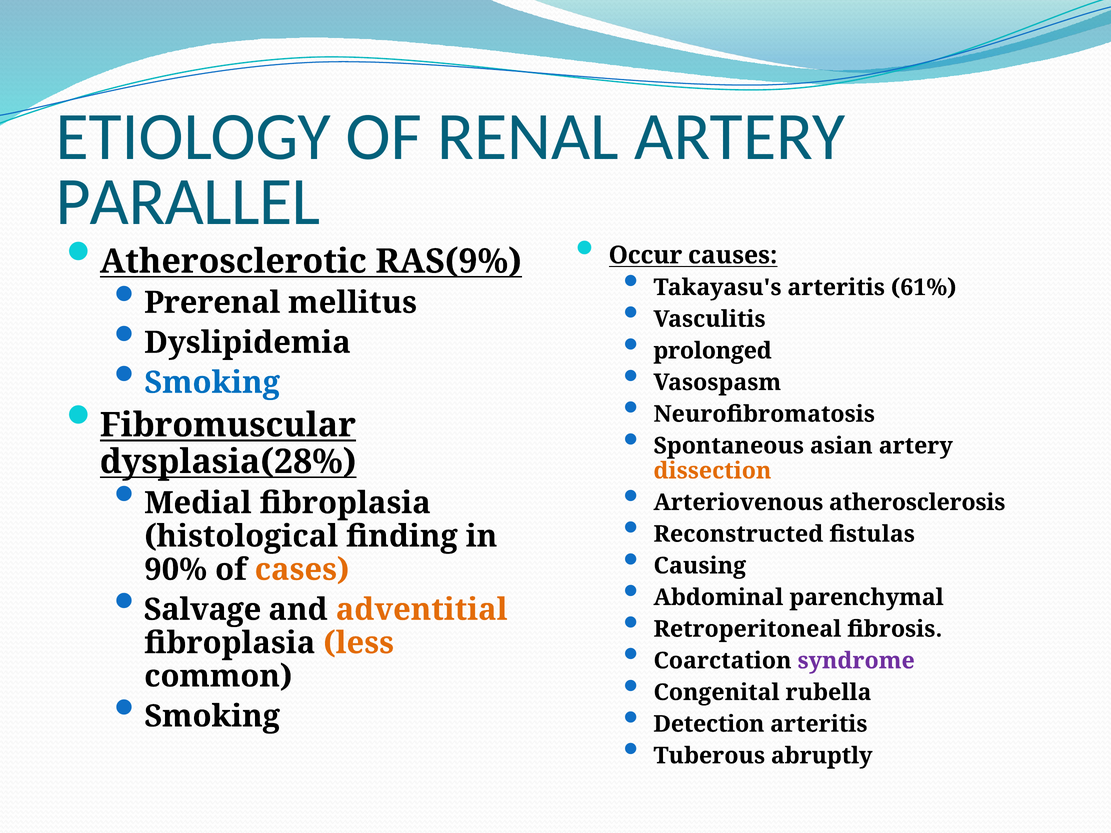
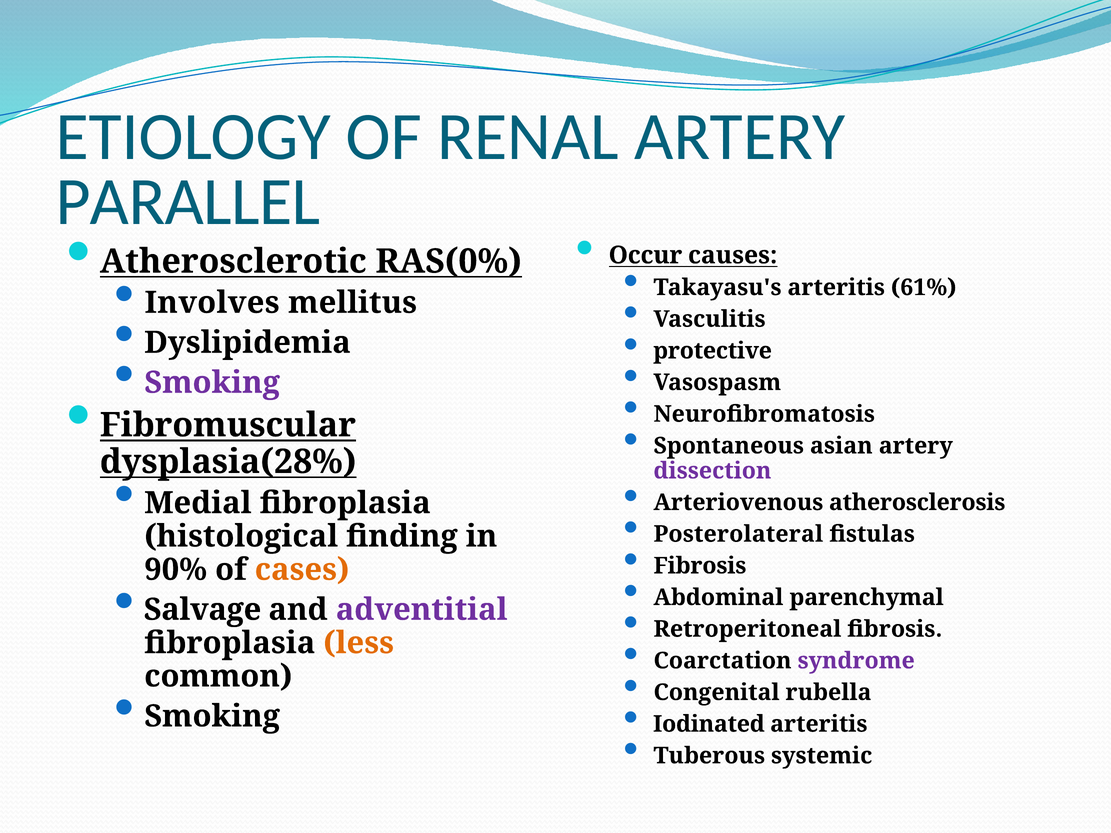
RAS(9%: RAS(9% -> RAS(0% (449, 262)
Prerenal: Prerenal -> Involves (212, 303)
prolonged: prolonged -> protective (713, 351)
Smoking colour: blue -> purple (212, 383)
dissection colour: orange -> purple (712, 471)
Reconstructed: Reconstructed -> Posterolateral (738, 534)
Causing: Causing -> Fibrosis (700, 566)
adventitial colour: orange -> purple (422, 610)
Detection: Detection -> Iodinated (709, 724)
abruptly: abruptly -> systemic (822, 756)
